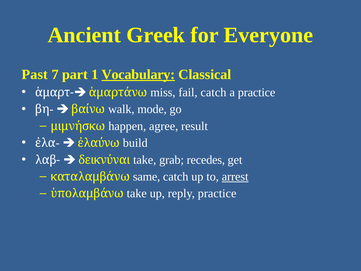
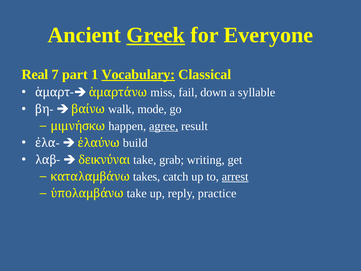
Greek underline: none -> present (156, 35)
Past: Past -> Real (35, 74)
fail catch: catch -> down (214, 92)
a practice: practice -> syllable (257, 92)
agree underline: none -> present (164, 126)
recedes: recedes -> writing (206, 160)
same: same -> takes (147, 176)
